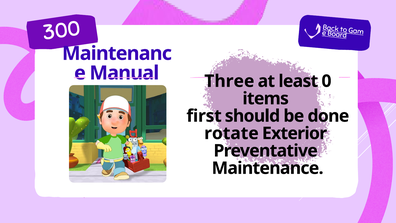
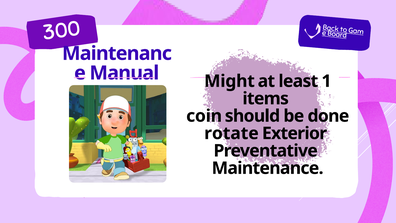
Three: Three -> Might (229, 81)
least 0: 0 -> 1 (326, 81)
first: first -> coin (204, 116)
